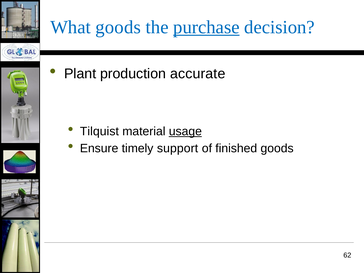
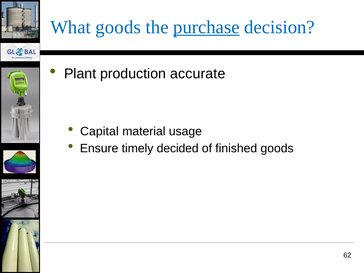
Tilquist: Tilquist -> Capital (99, 131)
usage underline: present -> none (185, 131)
support: support -> decided (178, 148)
